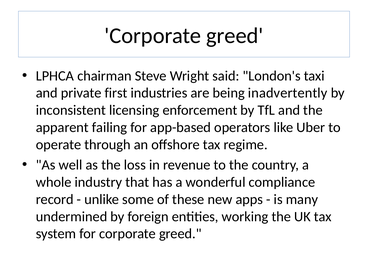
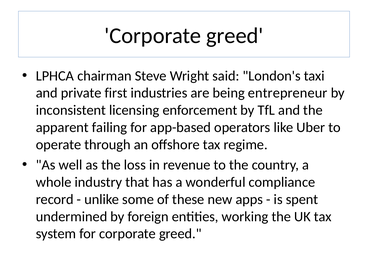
inadvertently: inadvertently -> entrepreneur (288, 93)
many: many -> spent (302, 199)
